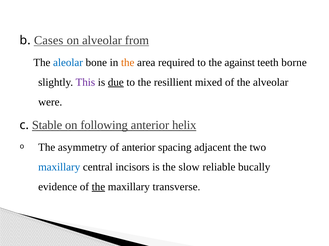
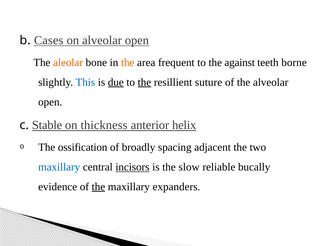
on alveolar from: from -> open (137, 40)
aleolar colour: blue -> orange (68, 63)
required: required -> frequent (176, 63)
This colour: purple -> blue (85, 82)
the underline: none -> present (144, 82)
mixed: mixed -> suture (209, 82)
were: were -> open (50, 102)
following: following -> thickness (104, 126)
asymmetry: asymmetry -> ossification (83, 148)
of anterior: anterior -> broadly (139, 148)
incisors underline: none -> present (132, 168)
transverse: transverse -> expanders (175, 187)
